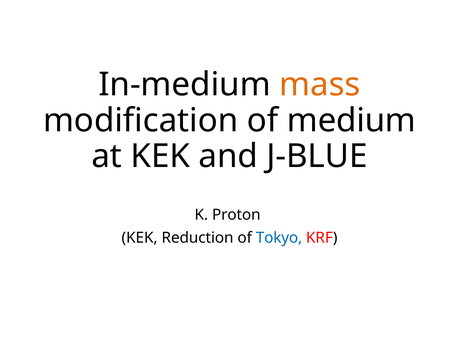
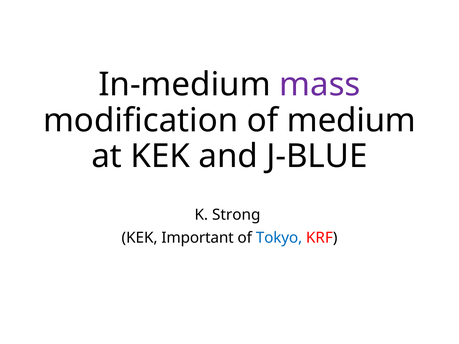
mass colour: orange -> purple (320, 85)
Proton: Proton -> Strong (236, 215)
Reduction: Reduction -> Important (198, 238)
